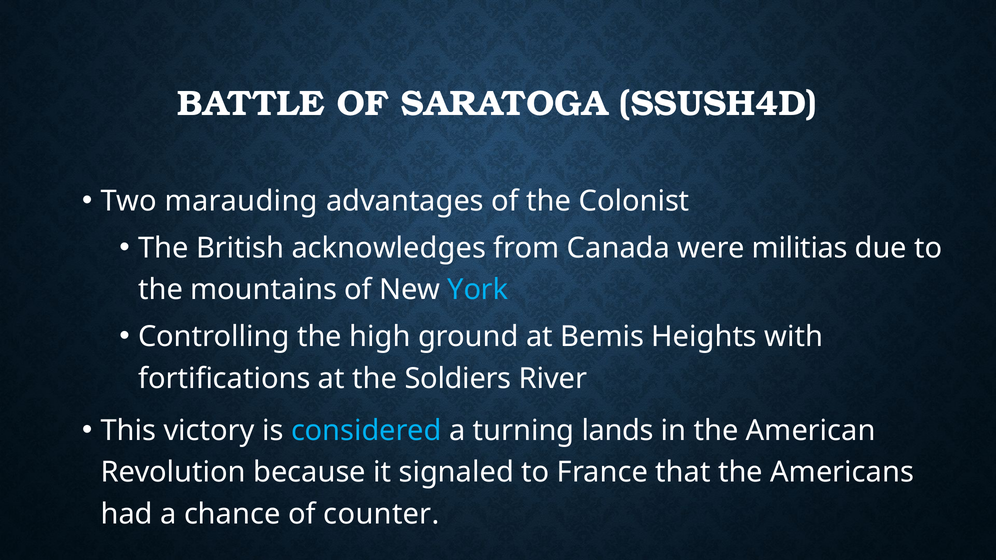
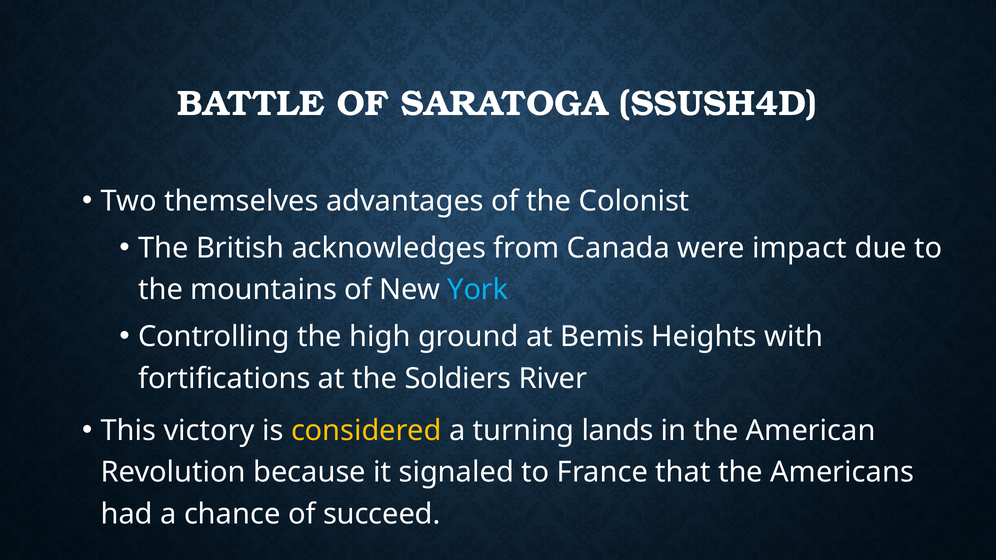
marauding: marauding -> themselves (241, 201)
militias: militias -> impact (799, 248)
considered colour: light blue -> yellow (366, 431)
counter: counter -> succeed (382, 514)
